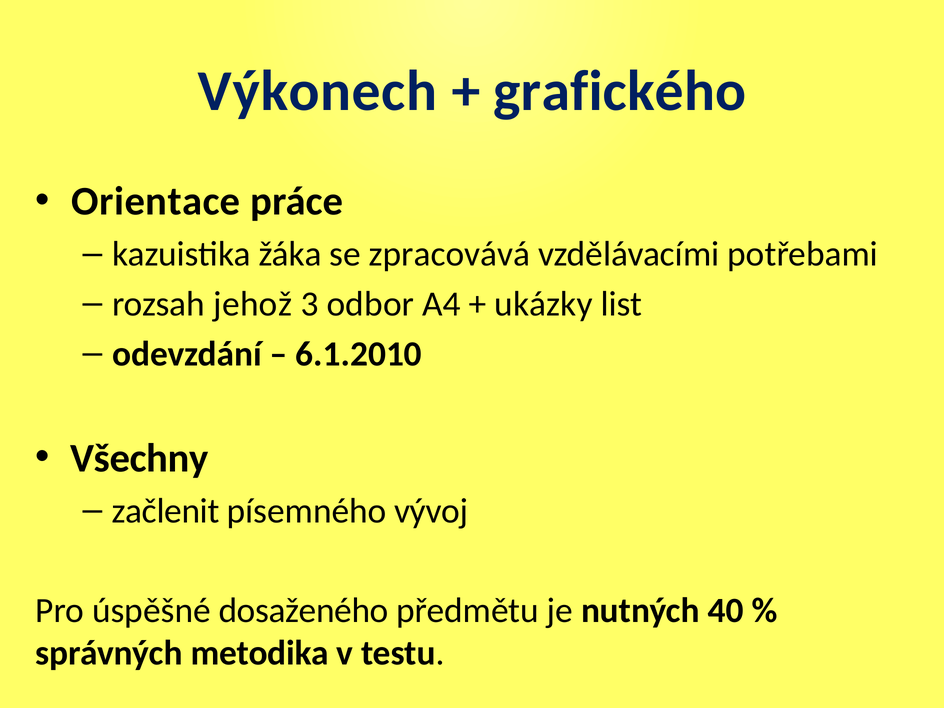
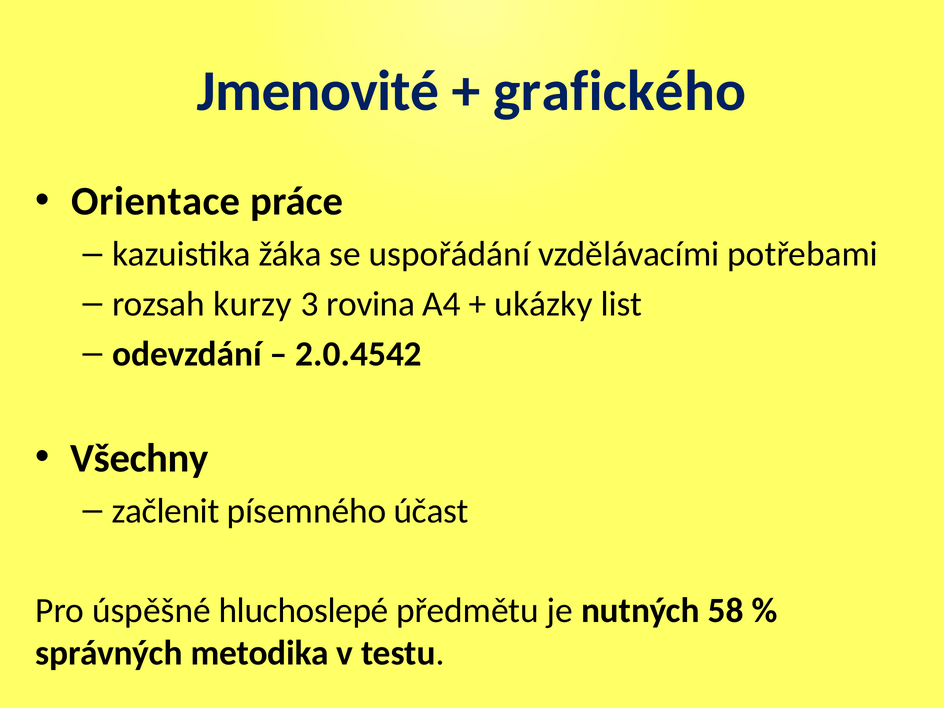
Výkonech: Výkonech -> Jmenovité (318, 91)
zpracovává: zpracovává -> uspořádání (449, 254)
jehož: jehož -> kurzy (253, 304)
odbor: odbor -> rovina (371, 304)
6.1.2010: 6.1.2010 -> 2.0.4542 (359, 354)
vývoj: vývoj -> účast (431, 511)
dosaženého: dosaženého -> hluchoslepé (304, 611)
40: 40 -> 58 (726, 611)
